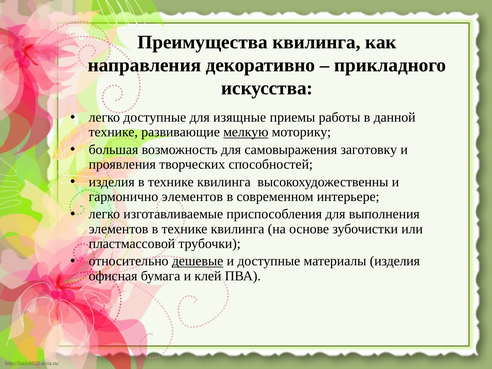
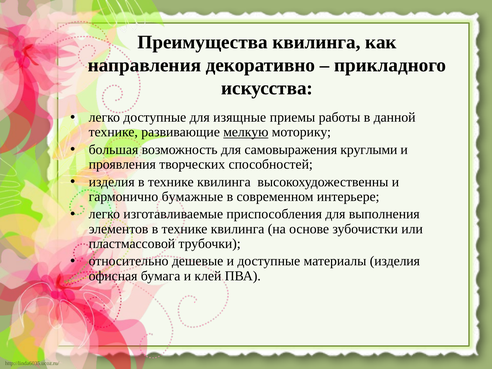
заготовку: заготовку -> круглыми (369, 150)
гармонично элементов: элементов -> бумажные (192, 197)
дешевые underline: present -> none (198, 261)
